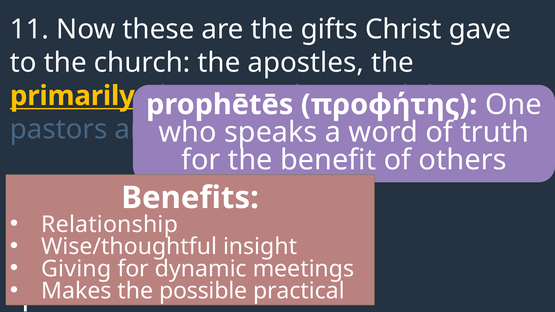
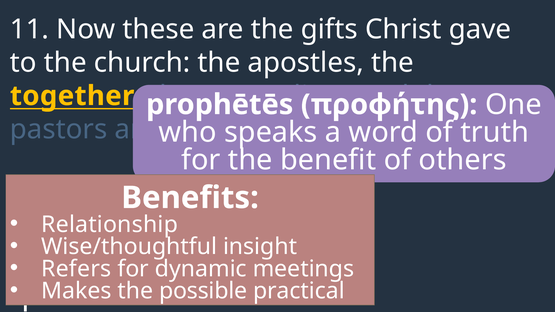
primarily: primarily -> together (72, 96)
Giving: Giving -> Refers (76, 269)
